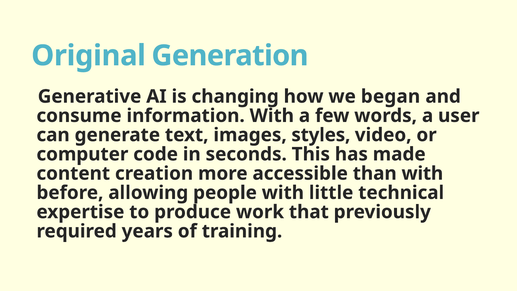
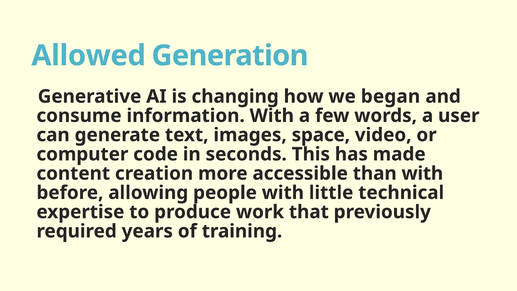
Original: Original -> Allowed (89, 56)
styles: styles -> space (321, 135)
